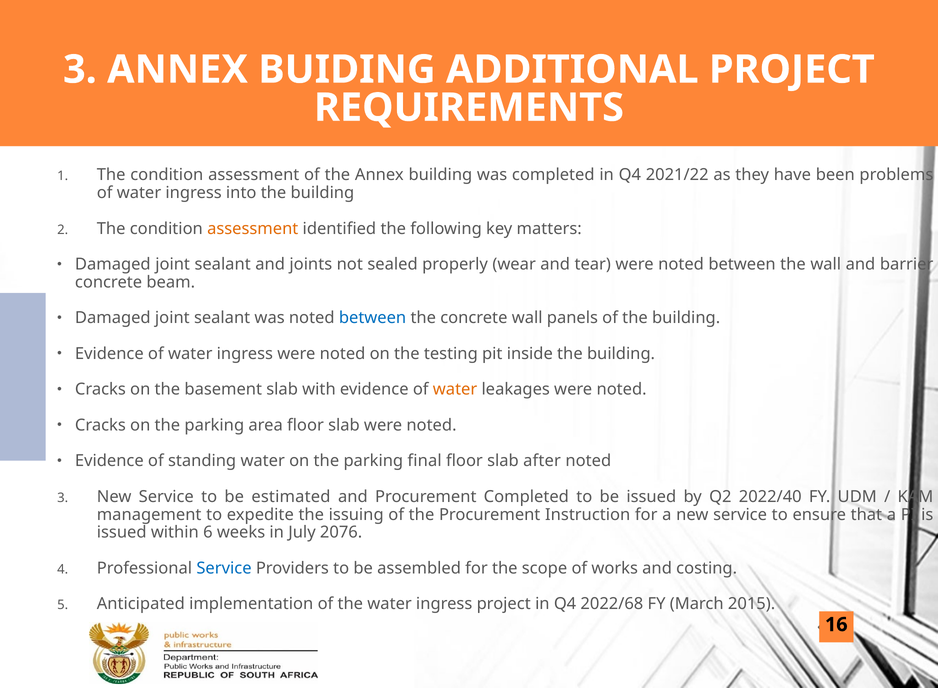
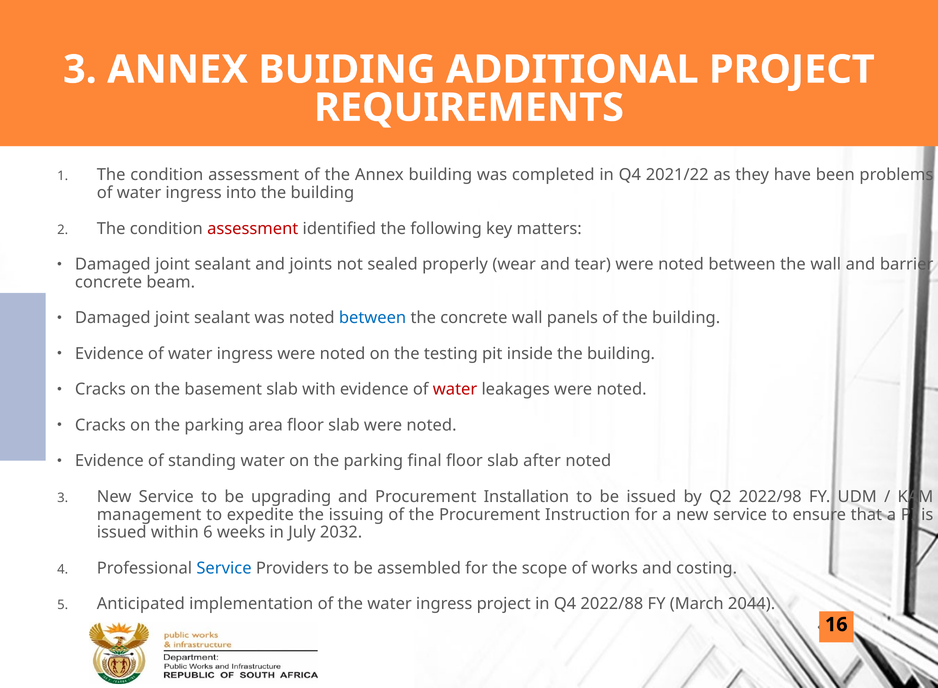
assessment colour: orange -> red (253, 229)
water colour: orange -> red (455, 389)
estimated: estimated -> upgrading (291, 497)
Procurement Completed: Completed -> Installation (526, 497)
2022/40: 2022/40 -> 2022/98 (770, 497)
2076: 2076 -> 2032 (341, 532)
2022/68: 2022/68 -> 2022/88 (612, 604)
2015: 2015 -> 2044 (752, 604)
